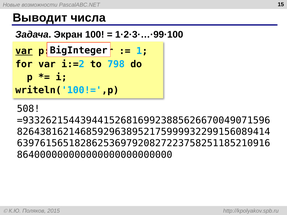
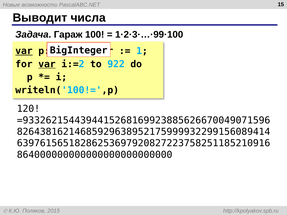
Экран: Экран -> Гараж (68, 35)
var underline: none -> present (47, 64)
798: 798 -> 922 (116, 64)
508: 508 -> 120 (28, 109)
